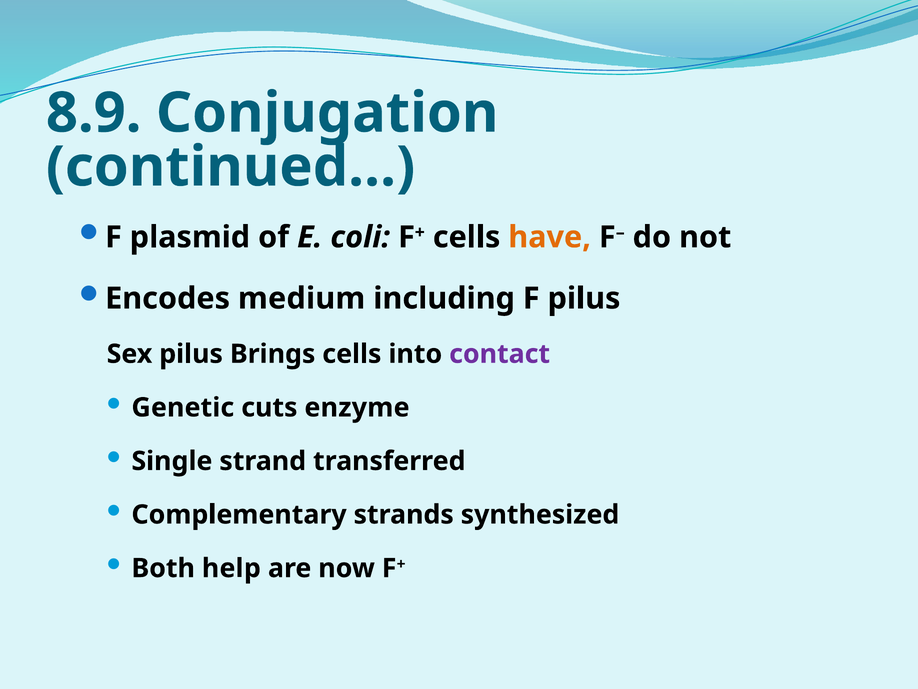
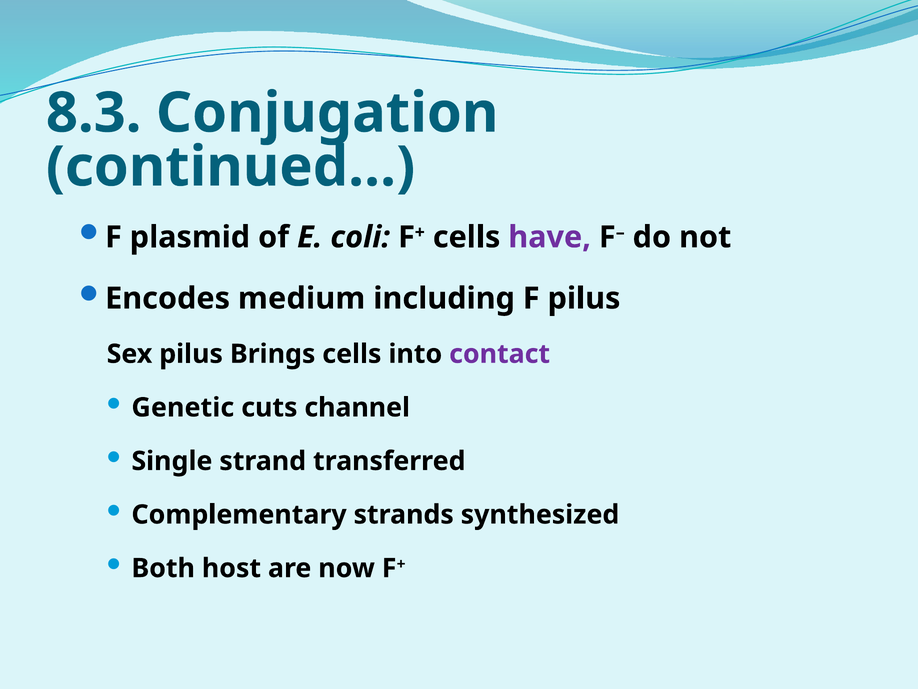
8.9: 8.9 -> 8.3 (94, 113)
have colour: orange -> purple (550, 237)
enzyme: enzyme -> channel (357, 407)
help: help -> host (231, 568)
